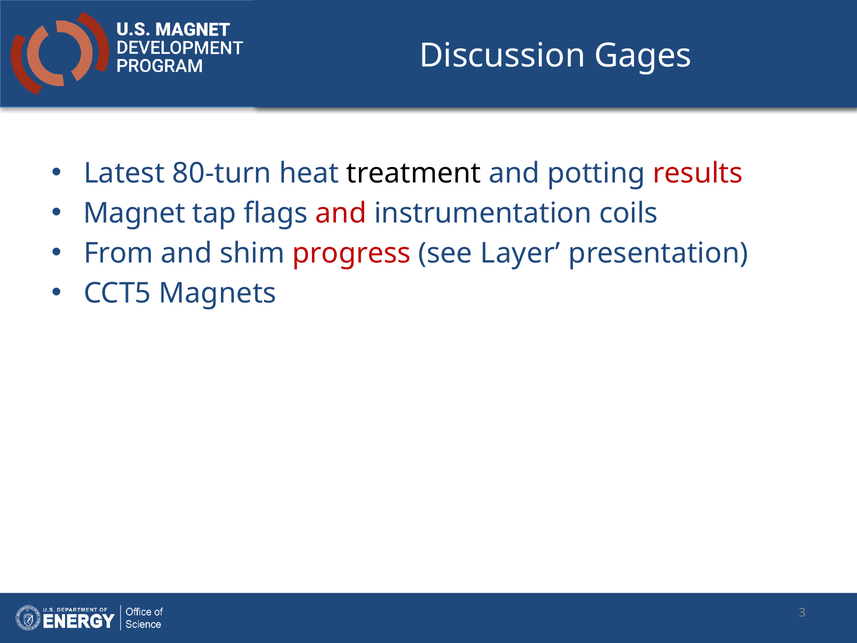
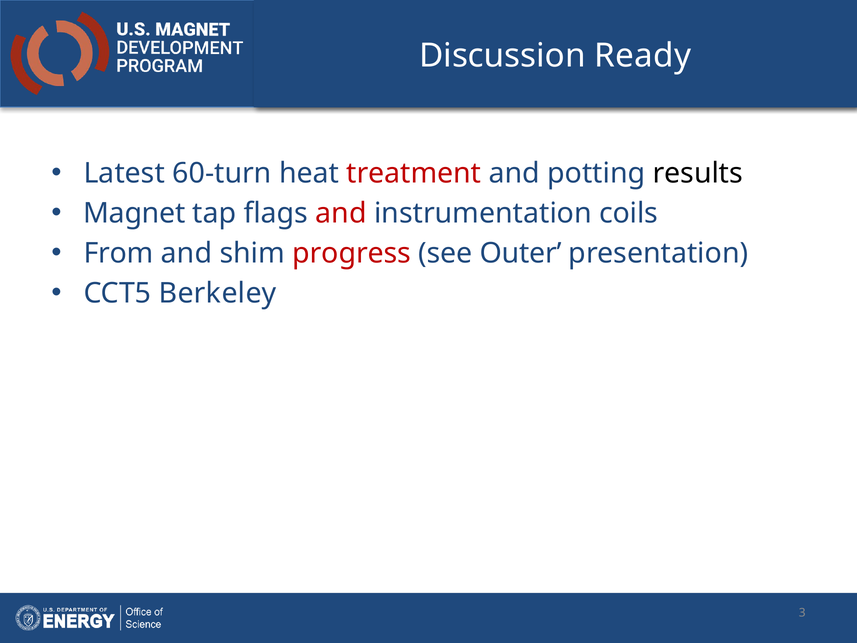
Gages: Gages -> Ready (643, 56)
80-turn: 80-turn -> 60-turn (222, 173)
treatment colour: black -> red (414, 173)
results colour: red -> black (698, 173)
Layer: Layer -> Outer (521, 253)
Magnets: Magnets -> Berkeley (218, 293)
